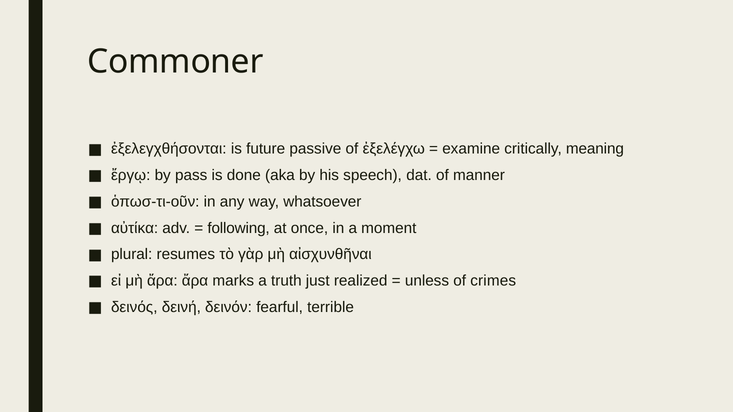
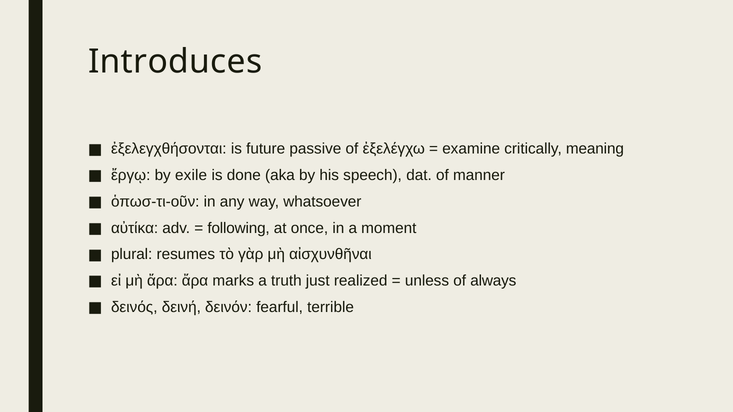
Commoner: Commoner -> Introduces (175, 62)
pass: pass -> exile (191, 175)
crimes: crimes -> always (493, 281)
